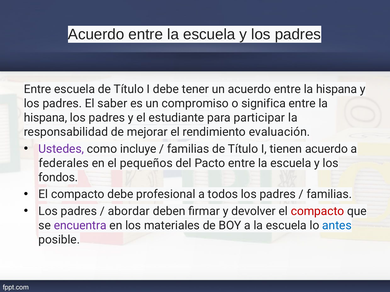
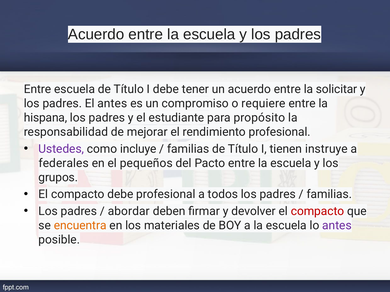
acuerdo entre la hispana: hispana -> solicitar (337, 89)
El saber: saber -> antes (112, 104)
significa: significa -> requiere (263, 104)
participar: participar -> propósito (259, 118)
rendimiento evaluación: evaluación -> profesional (280, 132)
tienen acuerdo: acuerdo -> instruye (326, 149)
fondos: fondos -> grupos (58, 178)
encuentra colour: purple -> orange (80, 226)
antes colour: blue -> purple (337, 226)
